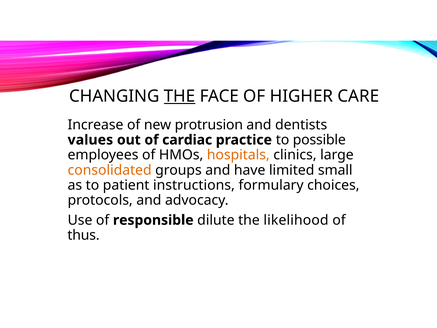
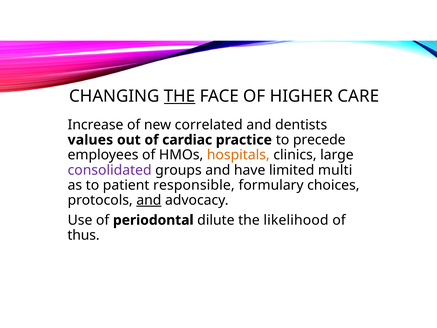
protrusion: protrusion -> correlated (209, 125)
possible: possible -> precede (319, 140)
consolidated colour: orange -> purple (110, 170)
small: small -> multi (335, 170)
instructions: instructions -> responsible (194, 185)
and underline: none -> present (149, 200)
responsible: responsible -> periodontal (153, 220)
